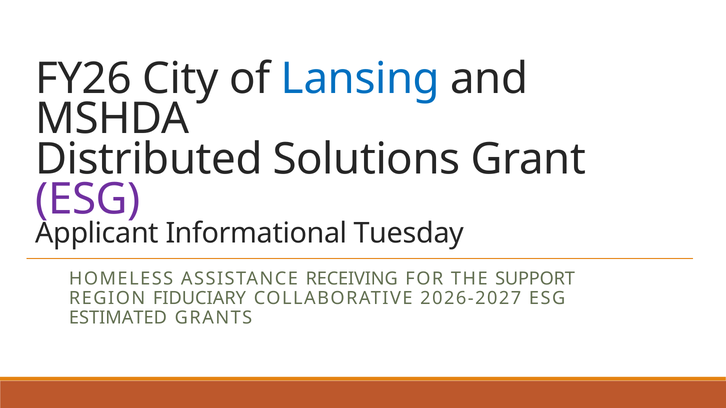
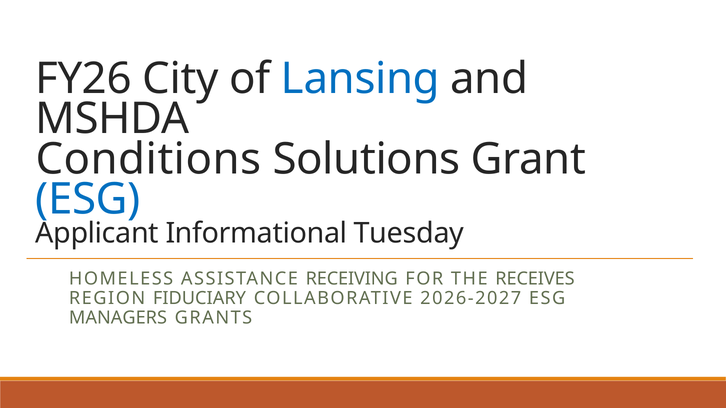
Distributed: Distributed -> Conditions (148, 159)
ESG colour: purple -> blue (88, 199)
SUPPORT: SUPPORT -> RECEIVES (535, 279)
ESTIMATED: ESTIMATED -> MANAGERS (118, 318)
